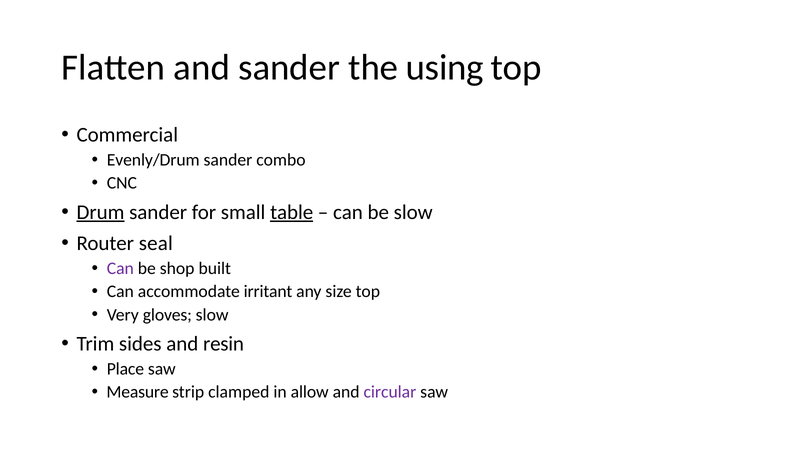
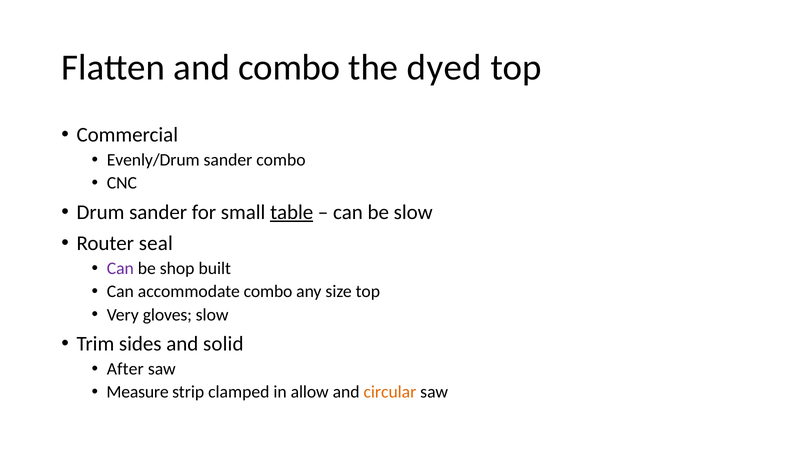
and sander: sander -> combo (289, 68)
using: using -> dyed (444, 68)
Drum underline: present -> none (101, 212)
accommodate irritant: irritant -> combo (268, 292)
resin: resin -> solid (223, 344)
Place: Place -> After (125, 369)
circular colour: purple -> orange (390, 393)
